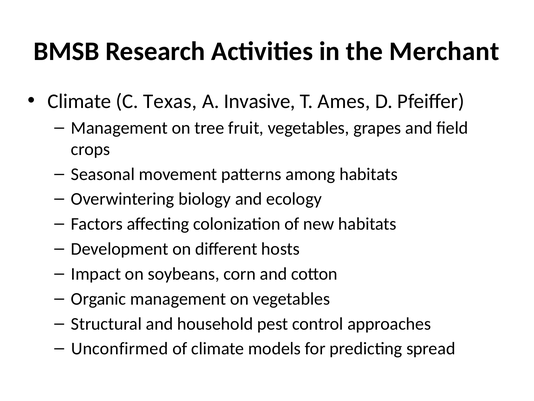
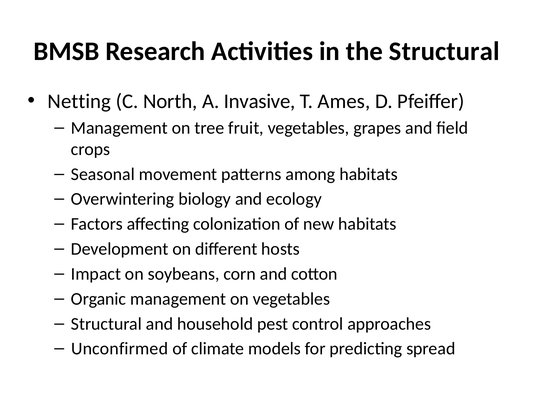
the Merchant: Merchant -> Structural (444, 51)
Climate: Climate -> Netting (79, 101)
Texas: Texas -> North (170, 101)
